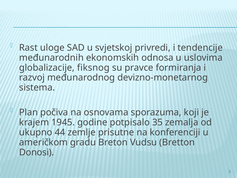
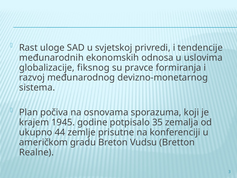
Donosi: Donosi -> Realne (37, 152)
